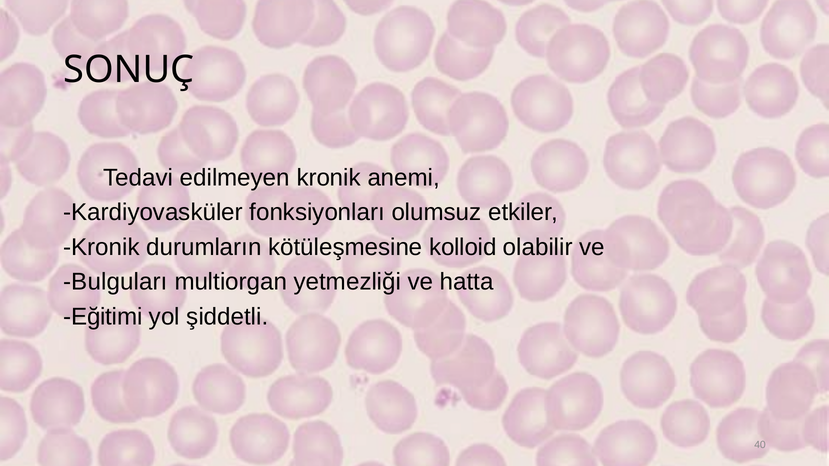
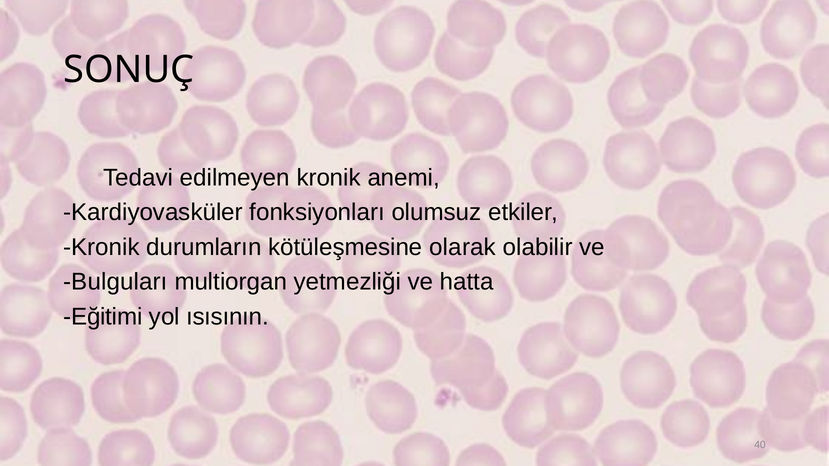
kolloid: kolloid -> olarak (463, 247)
şiddetli: şiddetli -> ısısının (227, 317)
